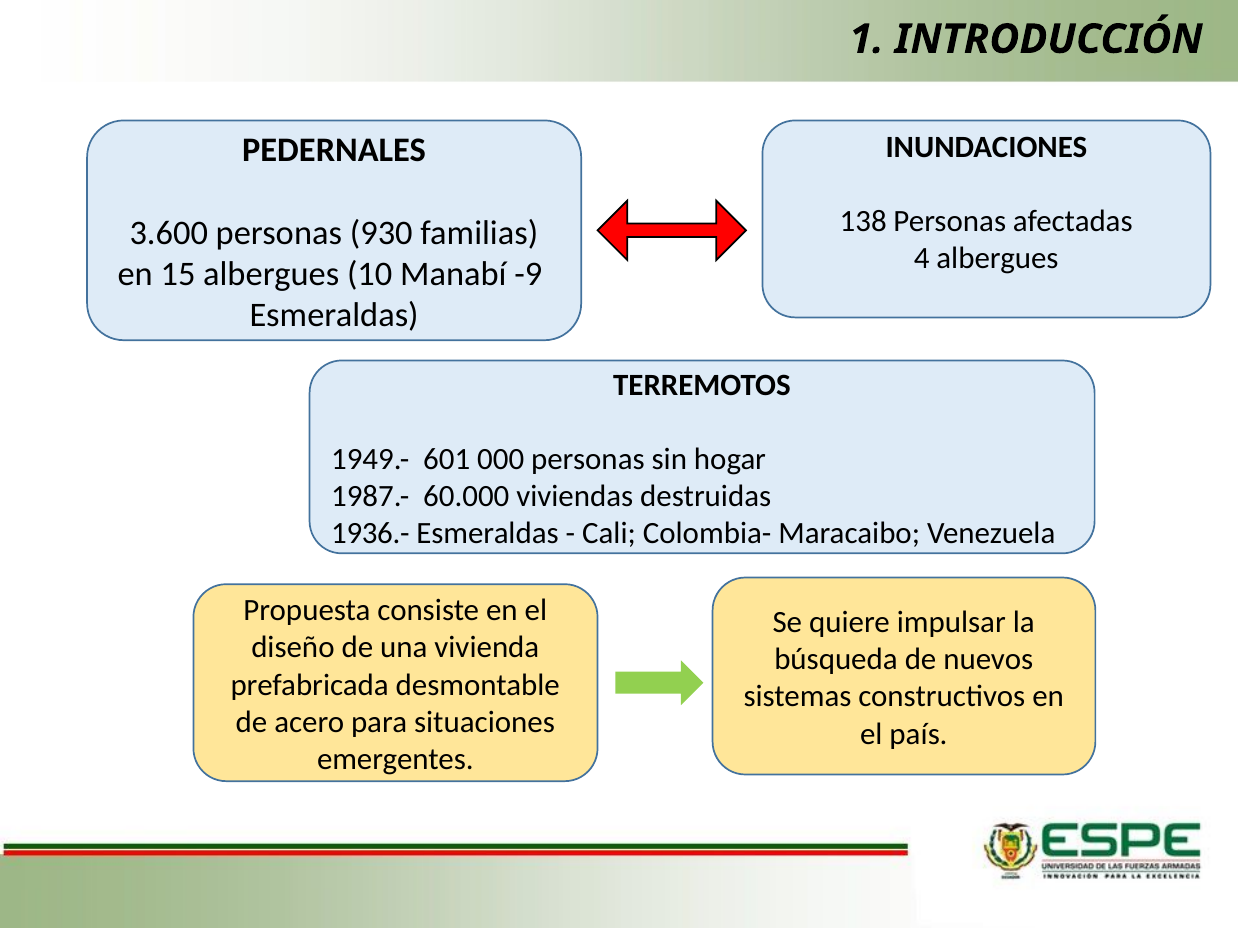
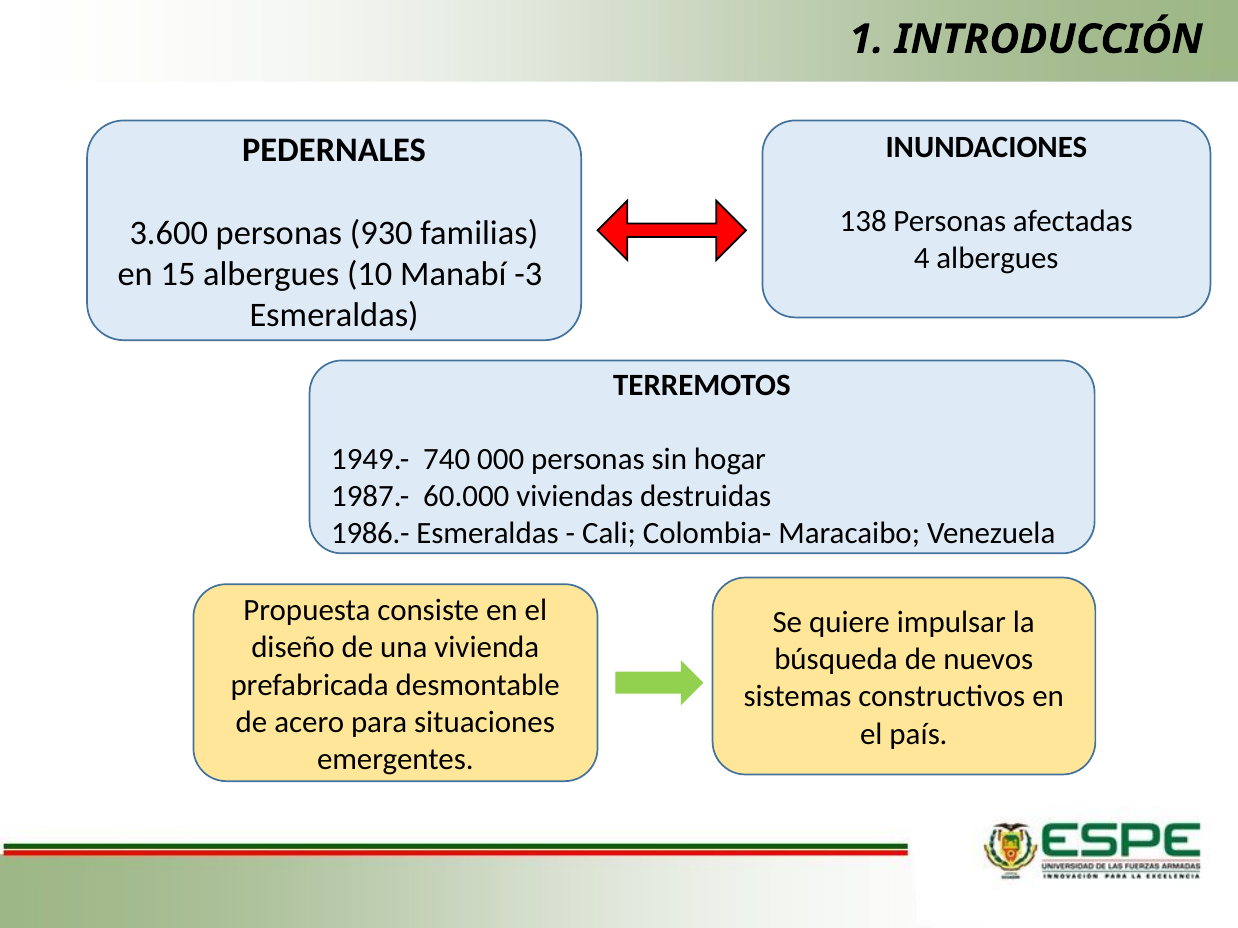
-9: -9 -> -3 (528, 274)
601: 601 -> 740 (447, 459)
1936.-: 1936.- -> 1986.- (370, 534)
